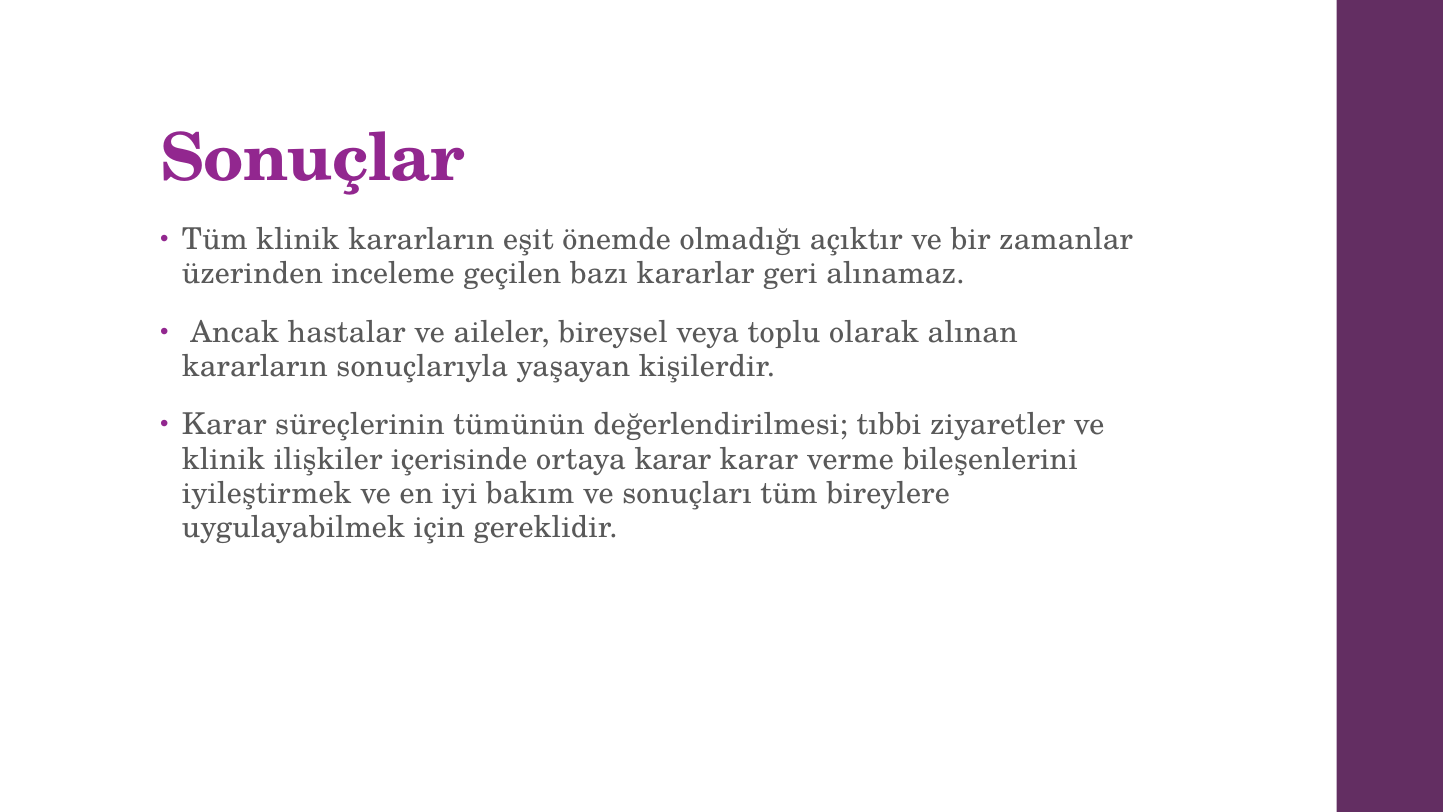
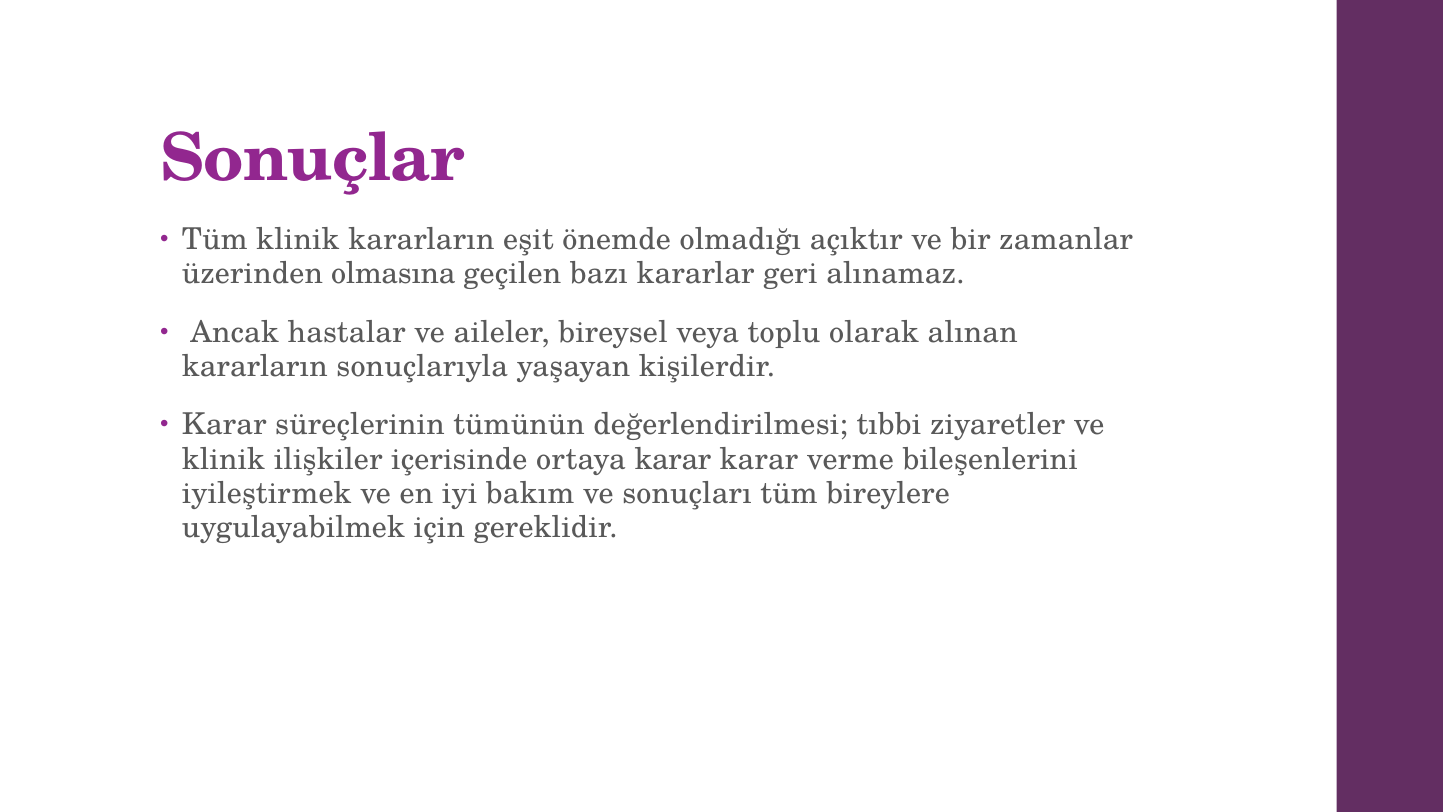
inceleme: inceleme -> olmasına (393, 274)
